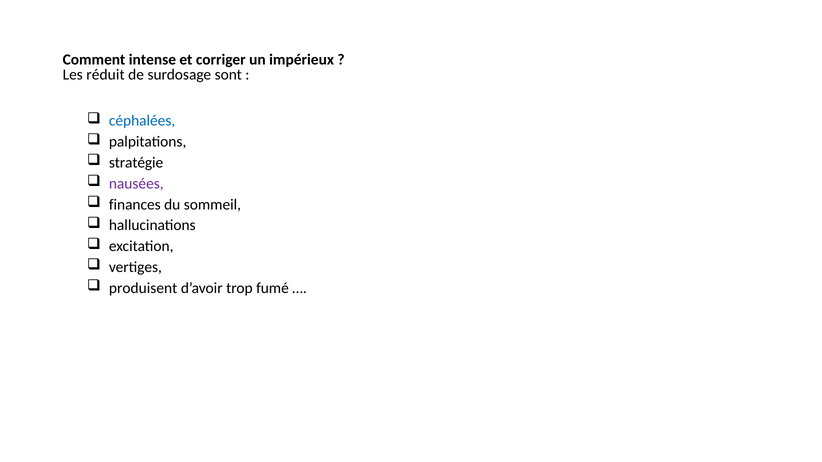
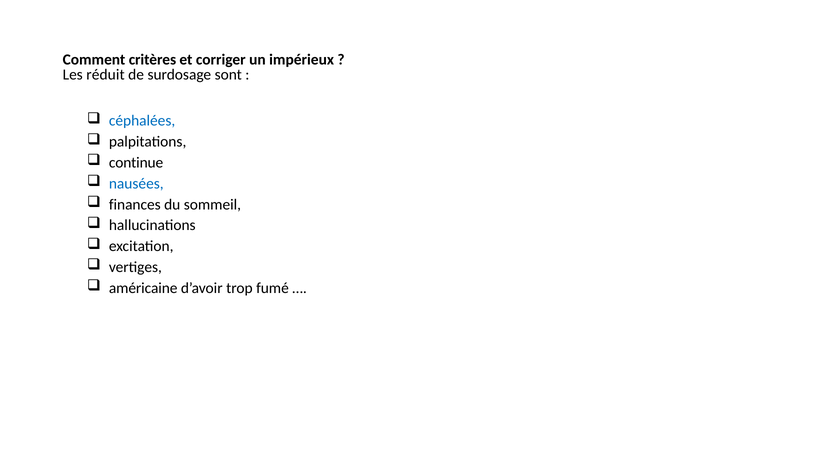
intense: intense -> critères (152, 60)
stratégie: stratégie -> continue (136, 163)
nausées colour: purple -> blue (136, 184)
produisent: produisent -> américaine (143, 288)
